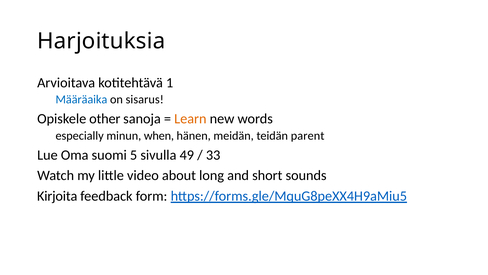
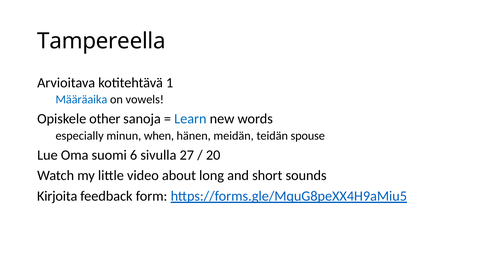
Harjoituksia: Harjoituksia -> Tampereella (101, 41)
sisarus: sisarus -> vowels (145, 99)
Learn colour: orange -> blue (190, 119)
parent: parent -> spouse (308, 135)
5: 5 -> 6 (134, 155)
49: 49 -> 27 (187, 155)
33: 33 -> 20 (213, 155)
